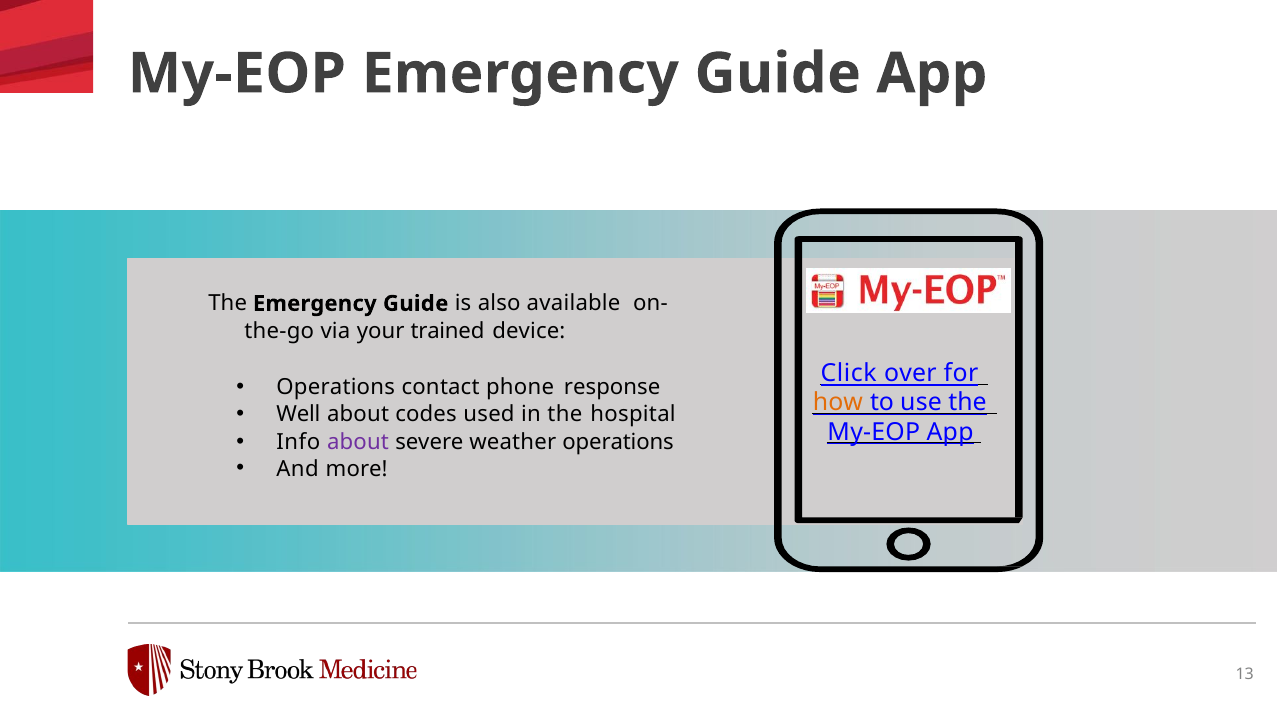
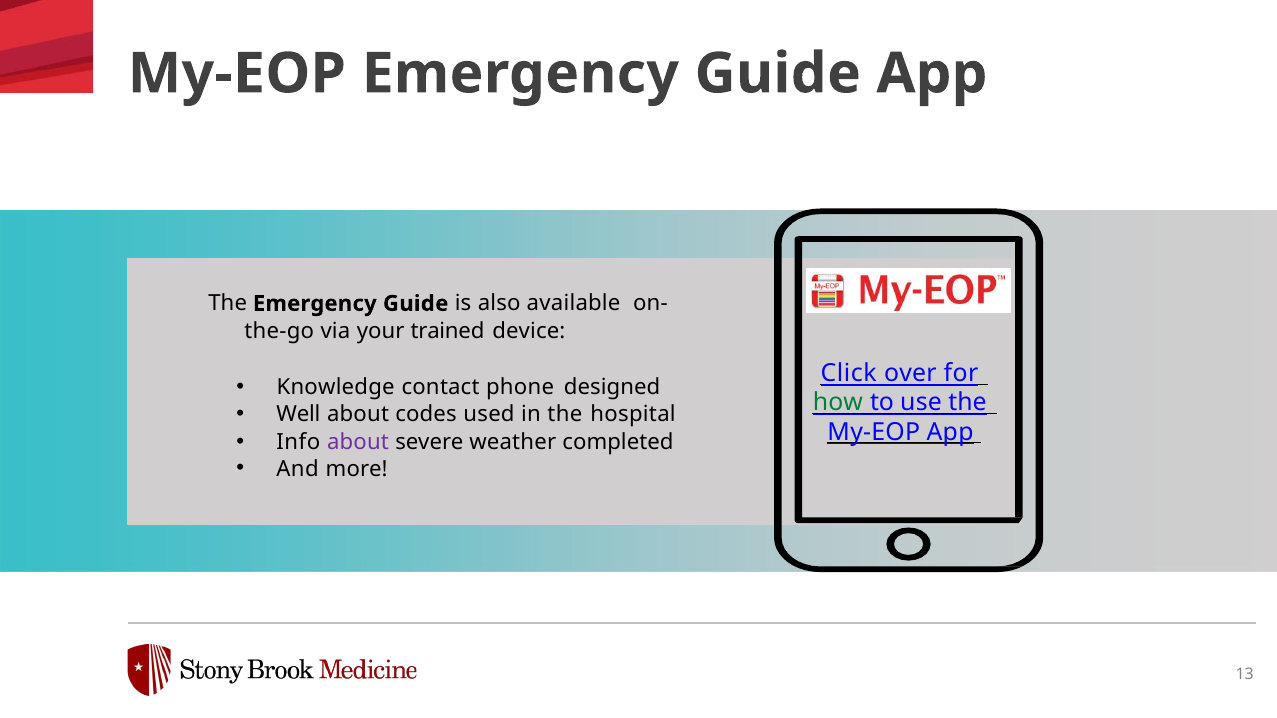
Operations: Operations -> Knowledge (336, 388)
response: response -> designed (612, 388)
how colour: orange -> green (838, 403)
weather operations: operations -> completed (618, 442)
